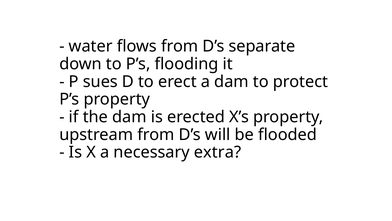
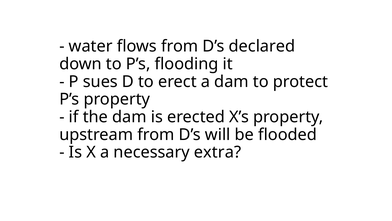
separate: separate -> declared (262, 46)
